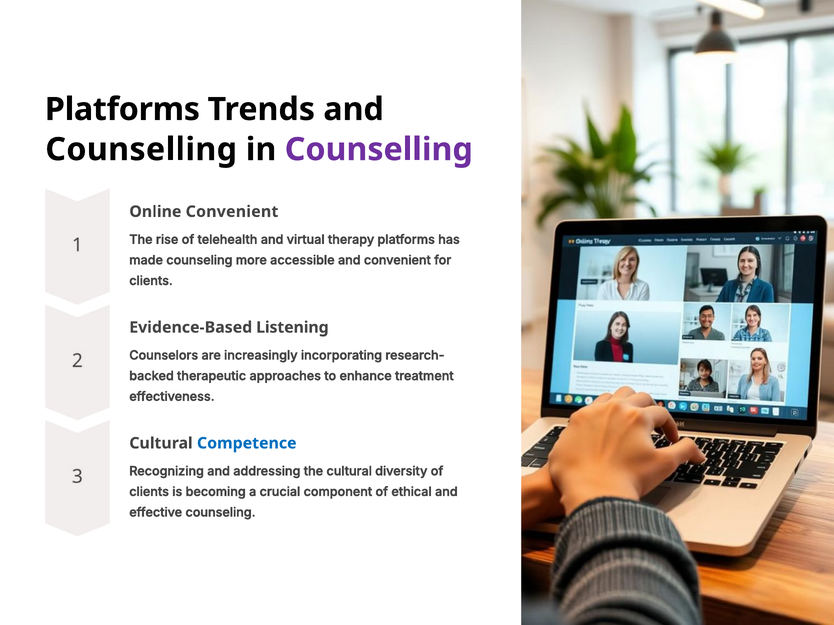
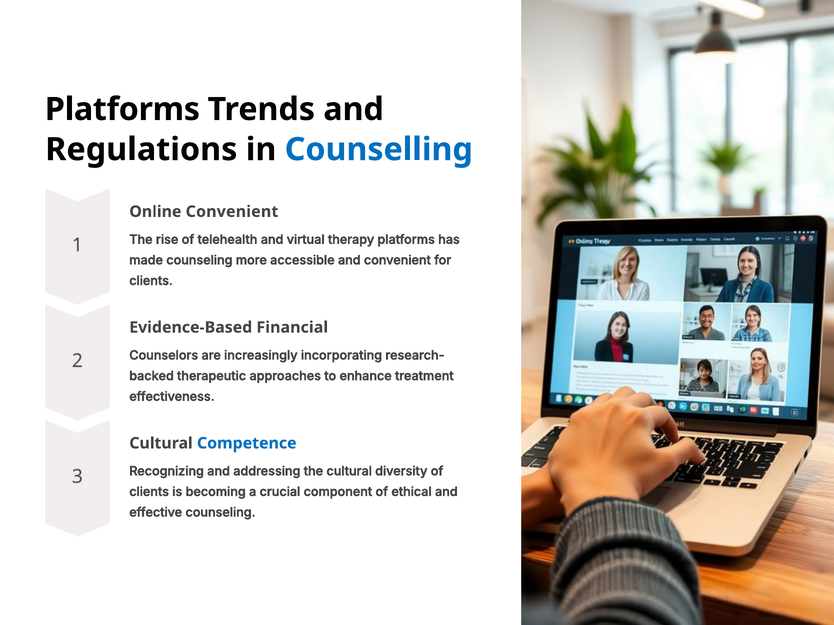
Counselling: Counselling -> Regulations (141, 150)
Counselling colour: purple -> blue (379, 150)
Listening: Listening -> Financial (292, 328)
